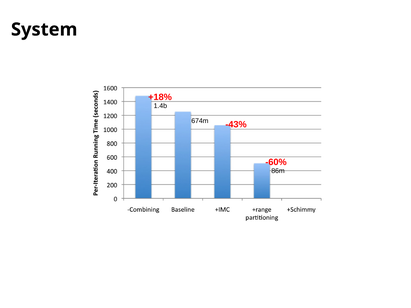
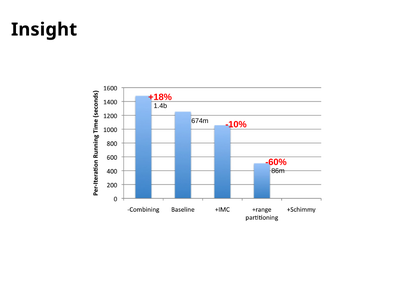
System: System -> Insight (44, 30)
-43%: -43% -> -10% (236, 125)
